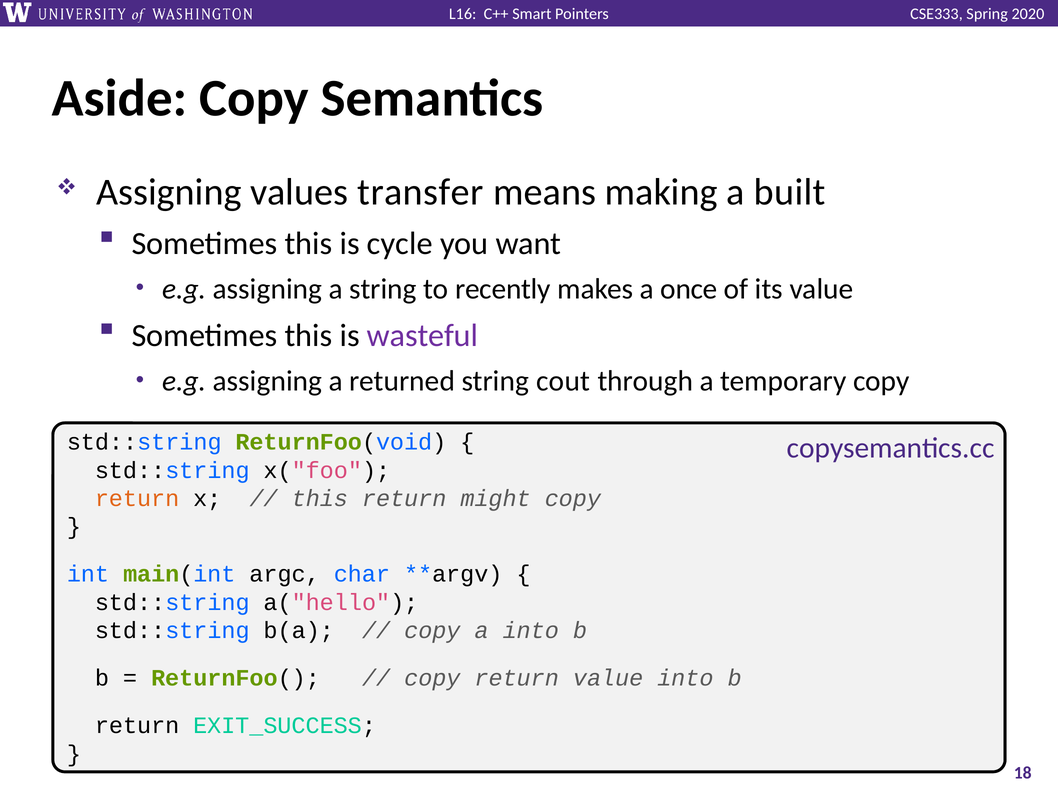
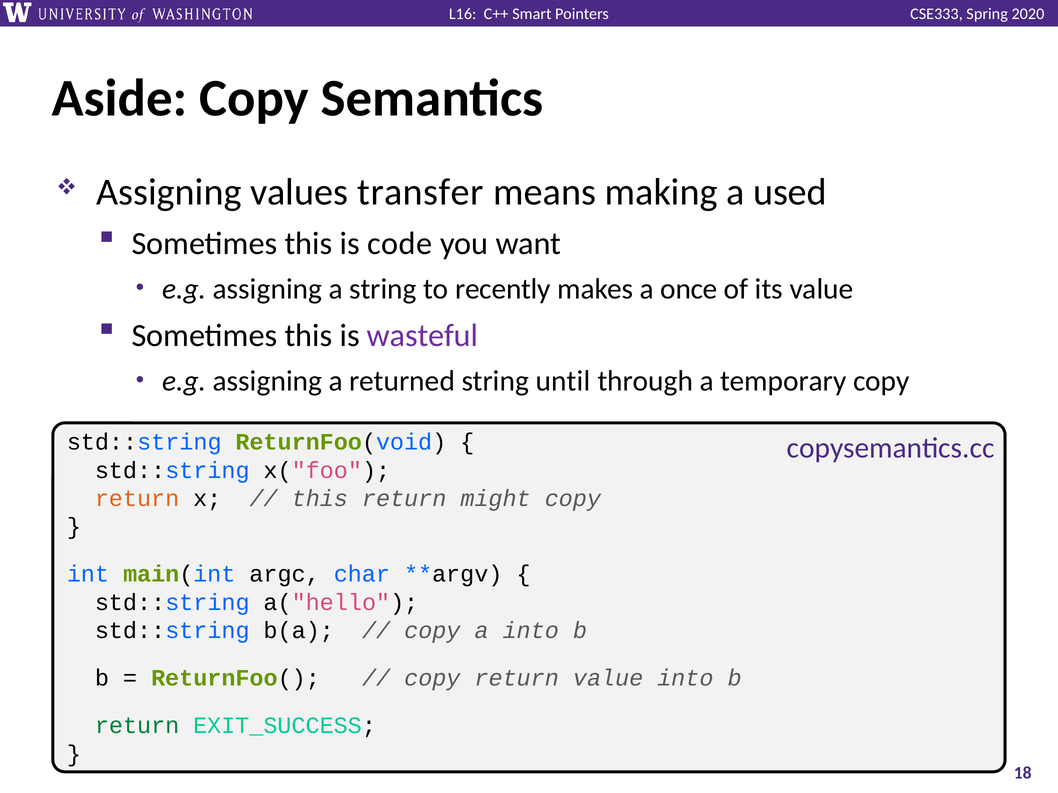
built: built -> used (790, 192)
cycle: cycle -> code (400, 244)
cout: cout -> until (563, 381)
return colour: black -> green (137, 726)
